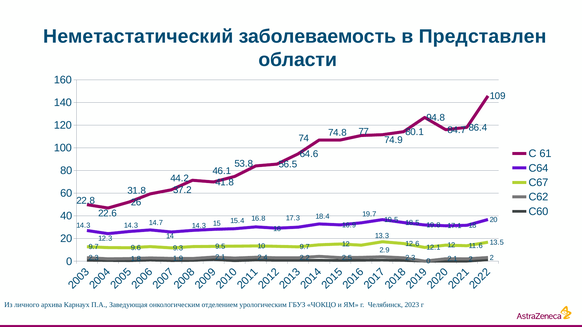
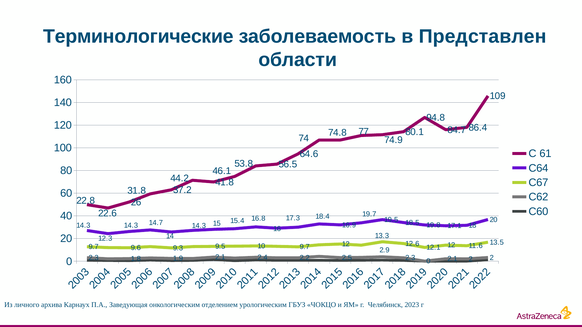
Неметастатический: Неметастатический -> Терминологические (138, 36)
